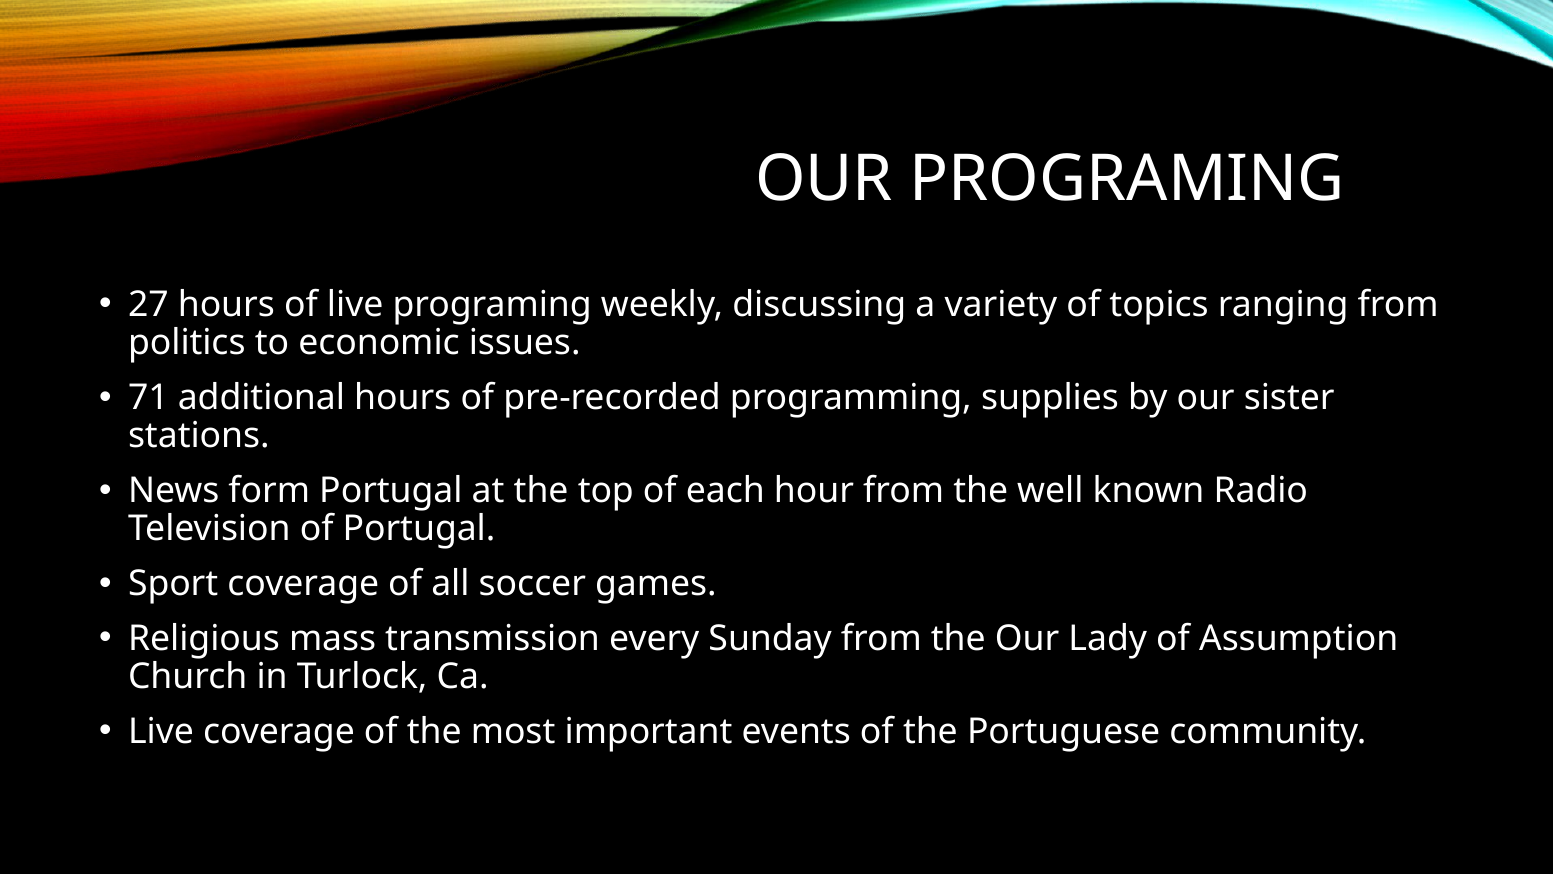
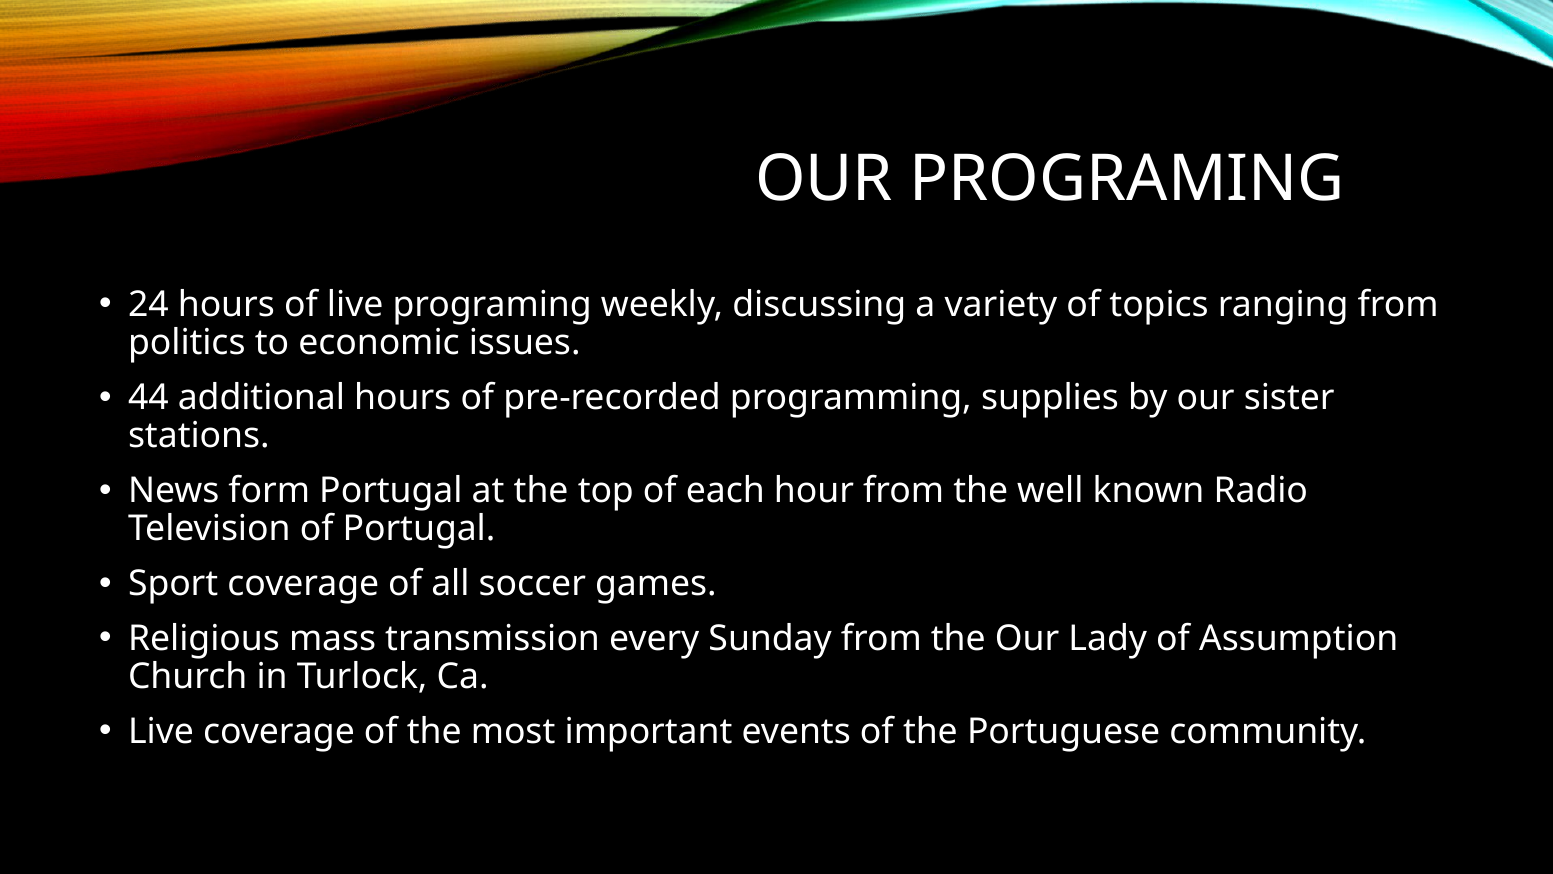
27: 27 -> 24 (148, 304)
71: 71 -> 44 (148, 397)
